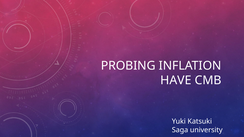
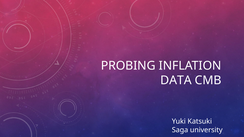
HAVE: HAVE -> DATA (176, 80)
